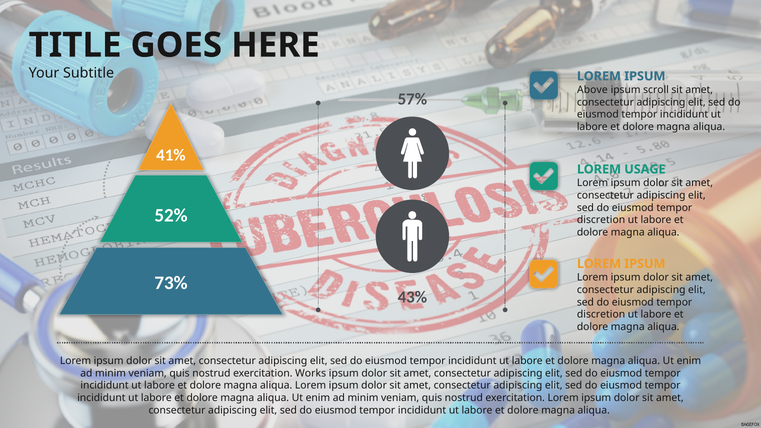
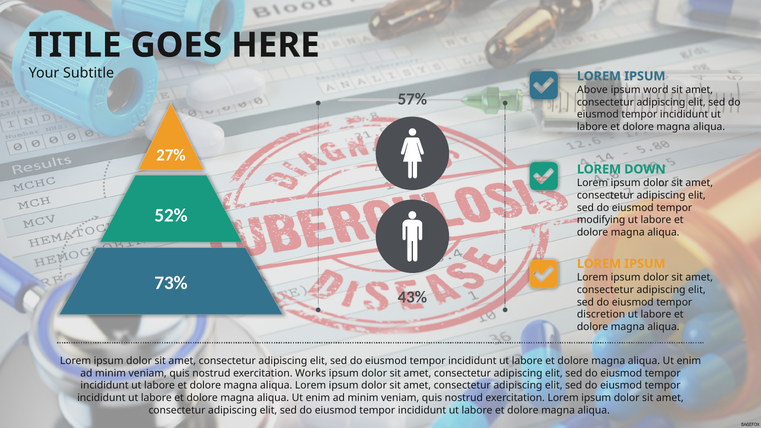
scroll: scroll -> word (656, 90)
41%: 41% -> 27% (171, 155)
USAGE: USAGE -> DOWN (645, 169)
discretion: discretion -> modifying (601, 220)
